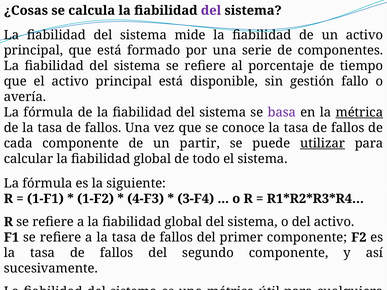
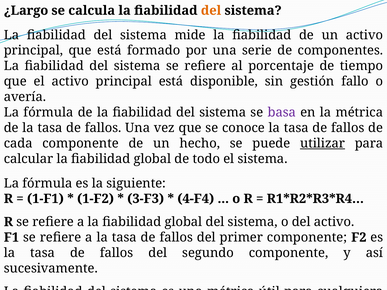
¿Cosas: ¿Cosas -> ¿Largo (26, 11)
del colour: purple -> orange (211, 11)
métrica underline: present -> none (359, 112)
partir: partir -> hecho (200, 143)
4-F3: 4-F3 -> 3-F3 (146, 199)
3-F4: 3-F4 -> 4-F4 (196, 199)
